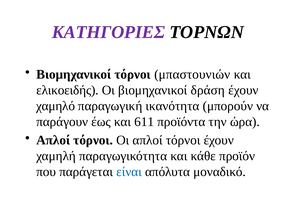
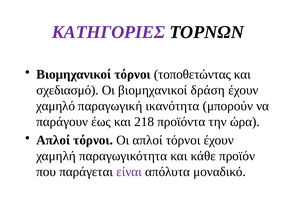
μπαστουνιών: μπαστουνιών -> τοποθετώντας (192, 74)
ελικοειδής: ελικοειδής -> σχεδιασμό (67, 90)
611: 611 -> 218 (144, 122)
είναι colour: blue -> purple (129, 172)
